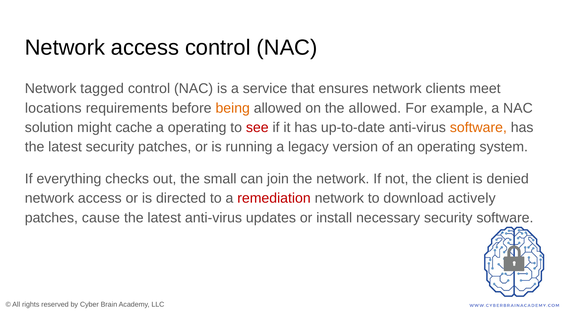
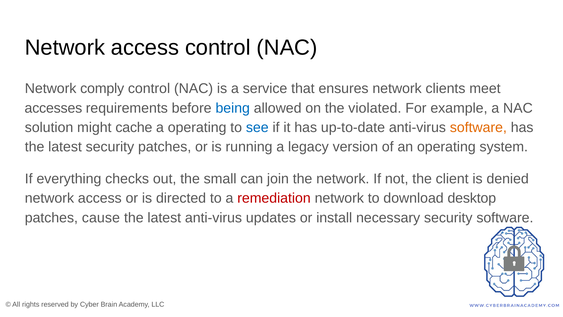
tagged: tagged -> comply (102, 89)
locations: locations -> accesses (53, 108)
being colour: orange -> blue (233, 108)
the allowed: allowed -> violated (375, 108)
see colour: red -> blue (257, 127)
actively: actively -> desktop (472, 198)
